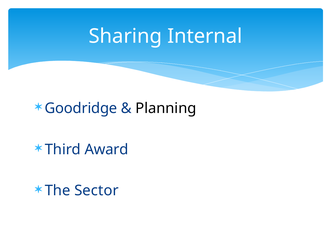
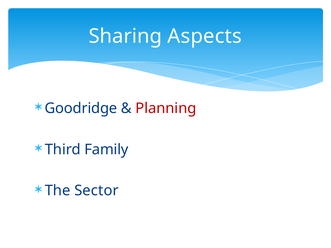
Internal: Internal -> Aspects (205, 36)
Planning colour: black -> red (166, 108)
Award: Award -> Family (106, 150)
